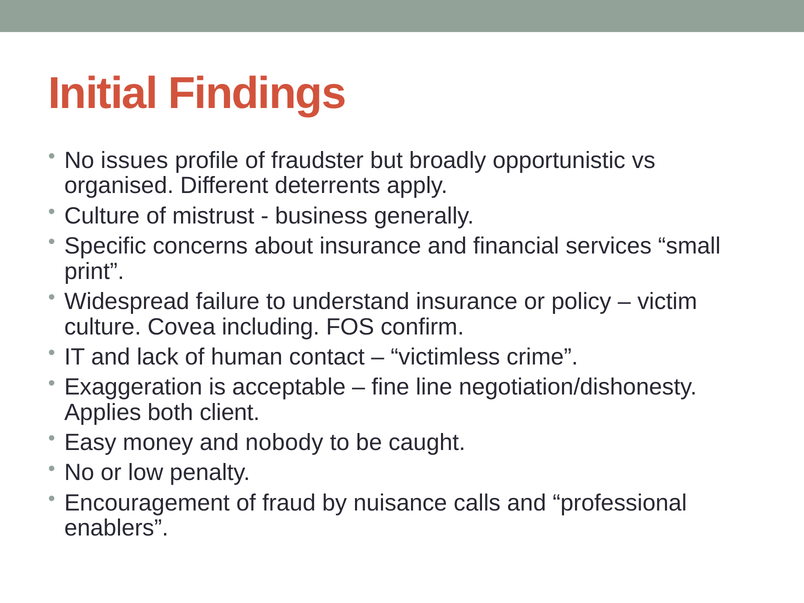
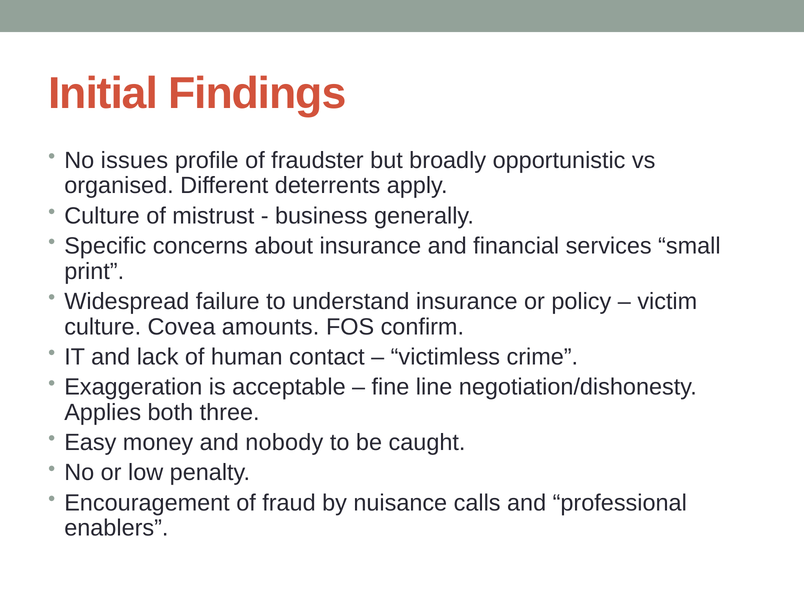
including: including -> amounts (271, 327)
client: client -> three (230, 412)
